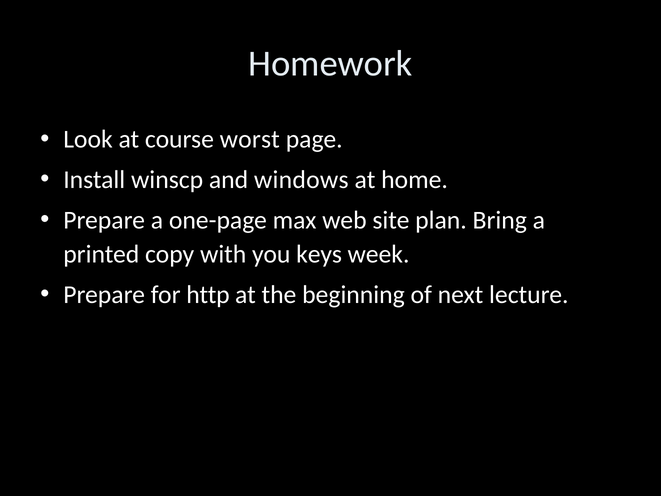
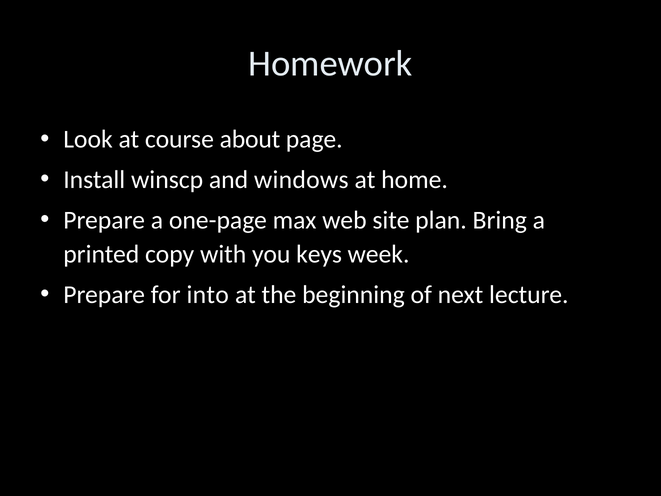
worst: worst -> about (250, 139)
http: http -> into (208, 294)
